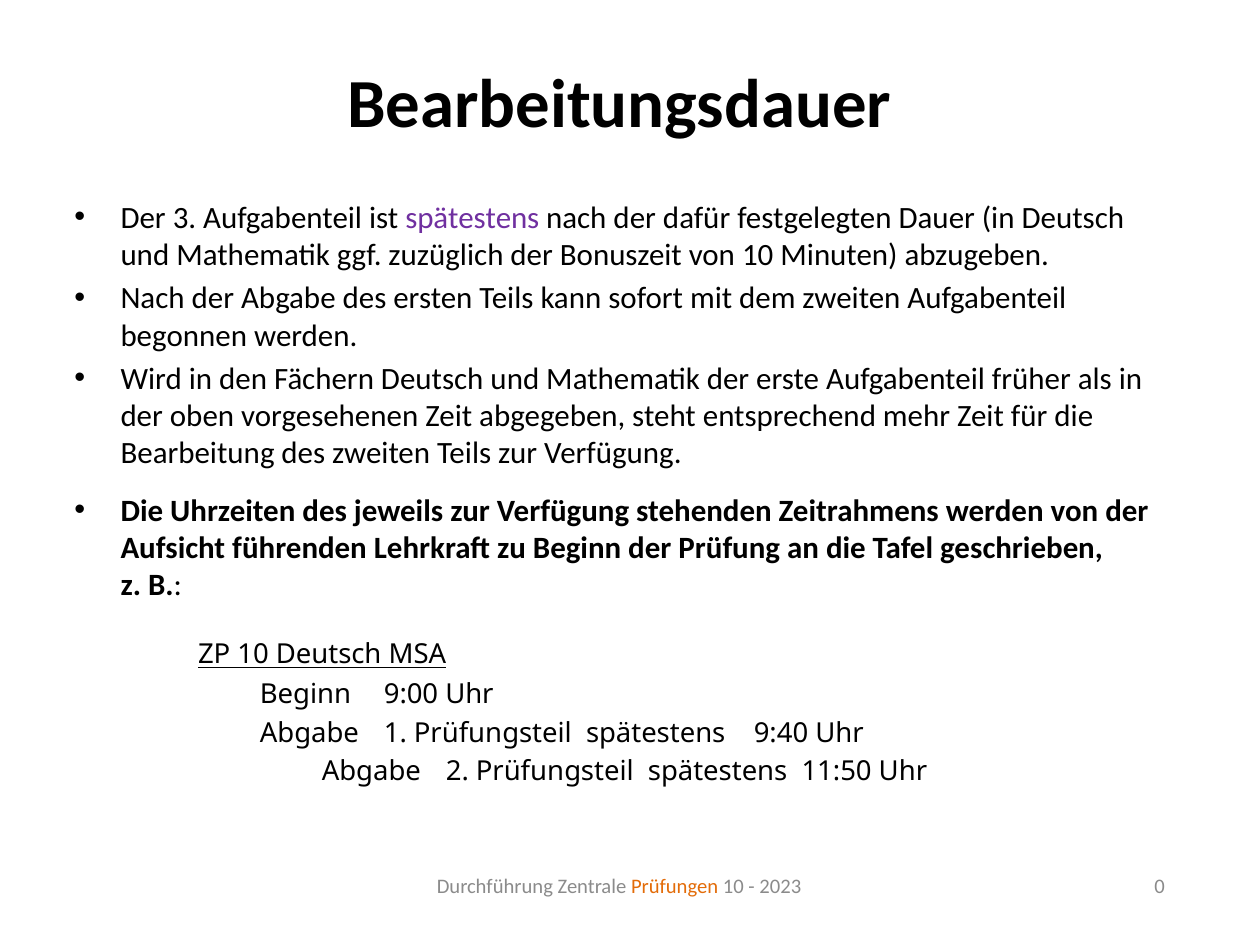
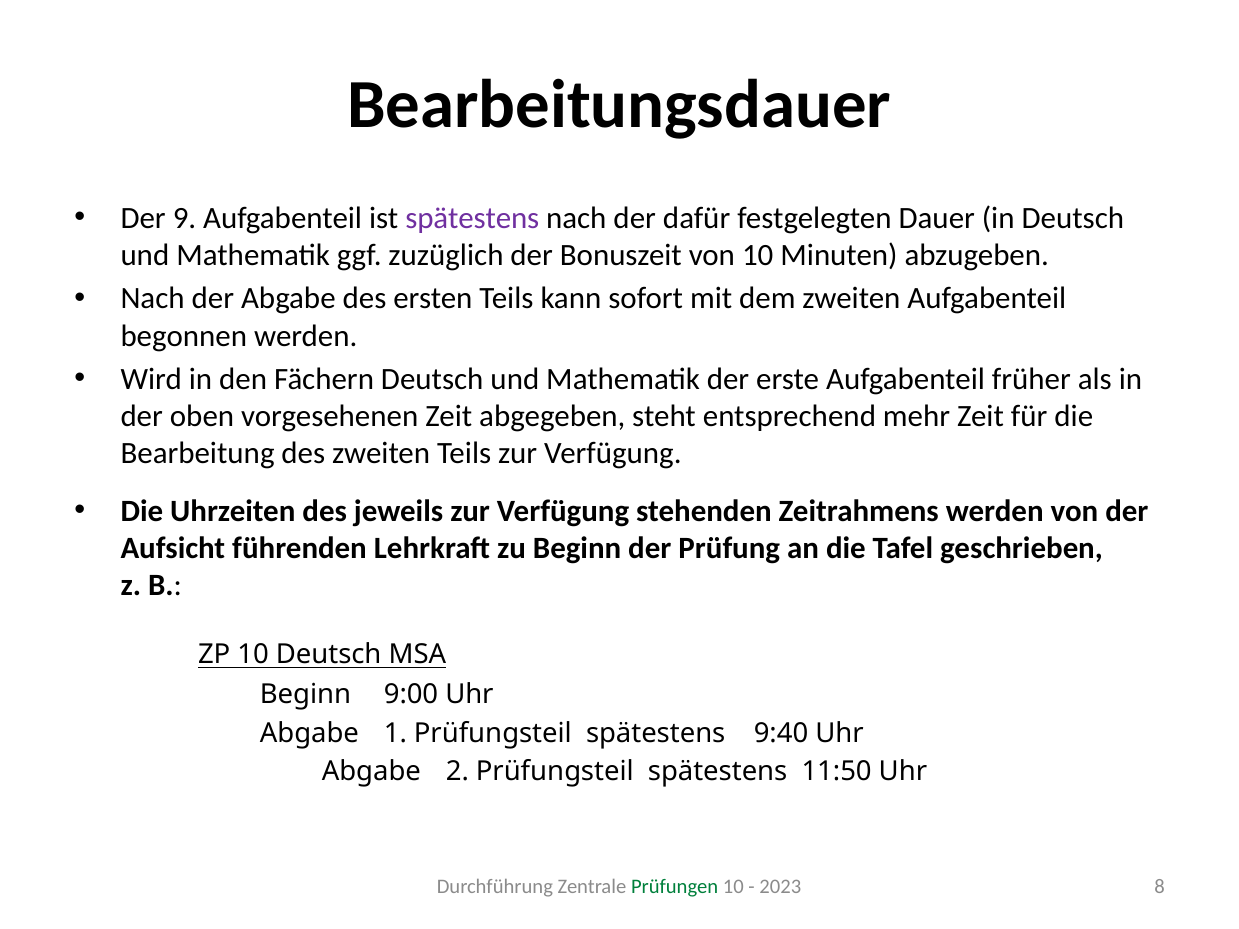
3: 3 -> 9 (185, 218)
Prüfungen colour: orange -> green (675, 887)
0: 0 -> 8 (1160, 887)
